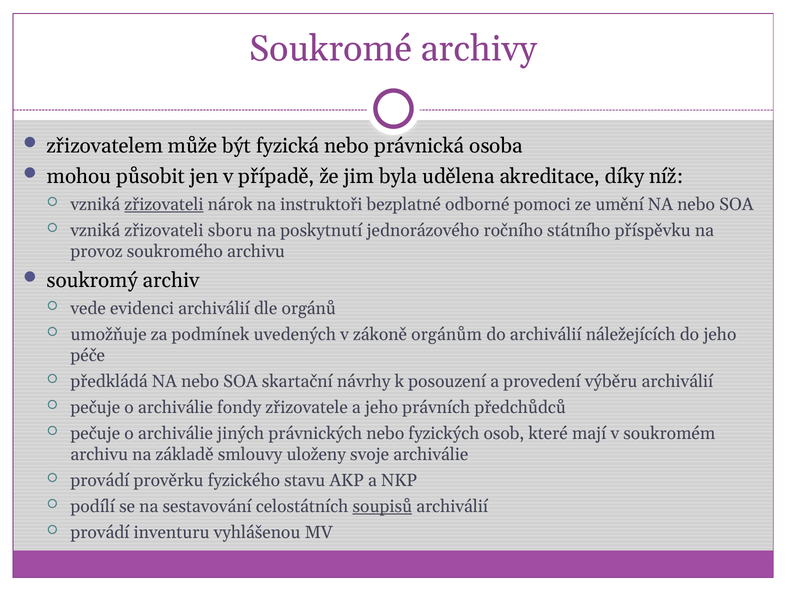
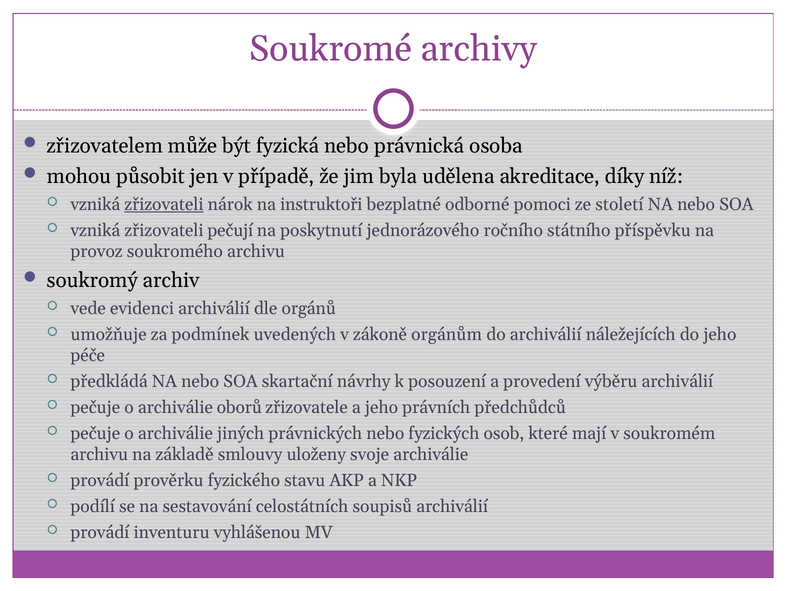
umění: umění -> století (619, 204)
sboru: sboru -> pečují (230, 230)
fondy: fondy -> oborů (239, 407)
soupisů underline: present -> none (382, 506)
